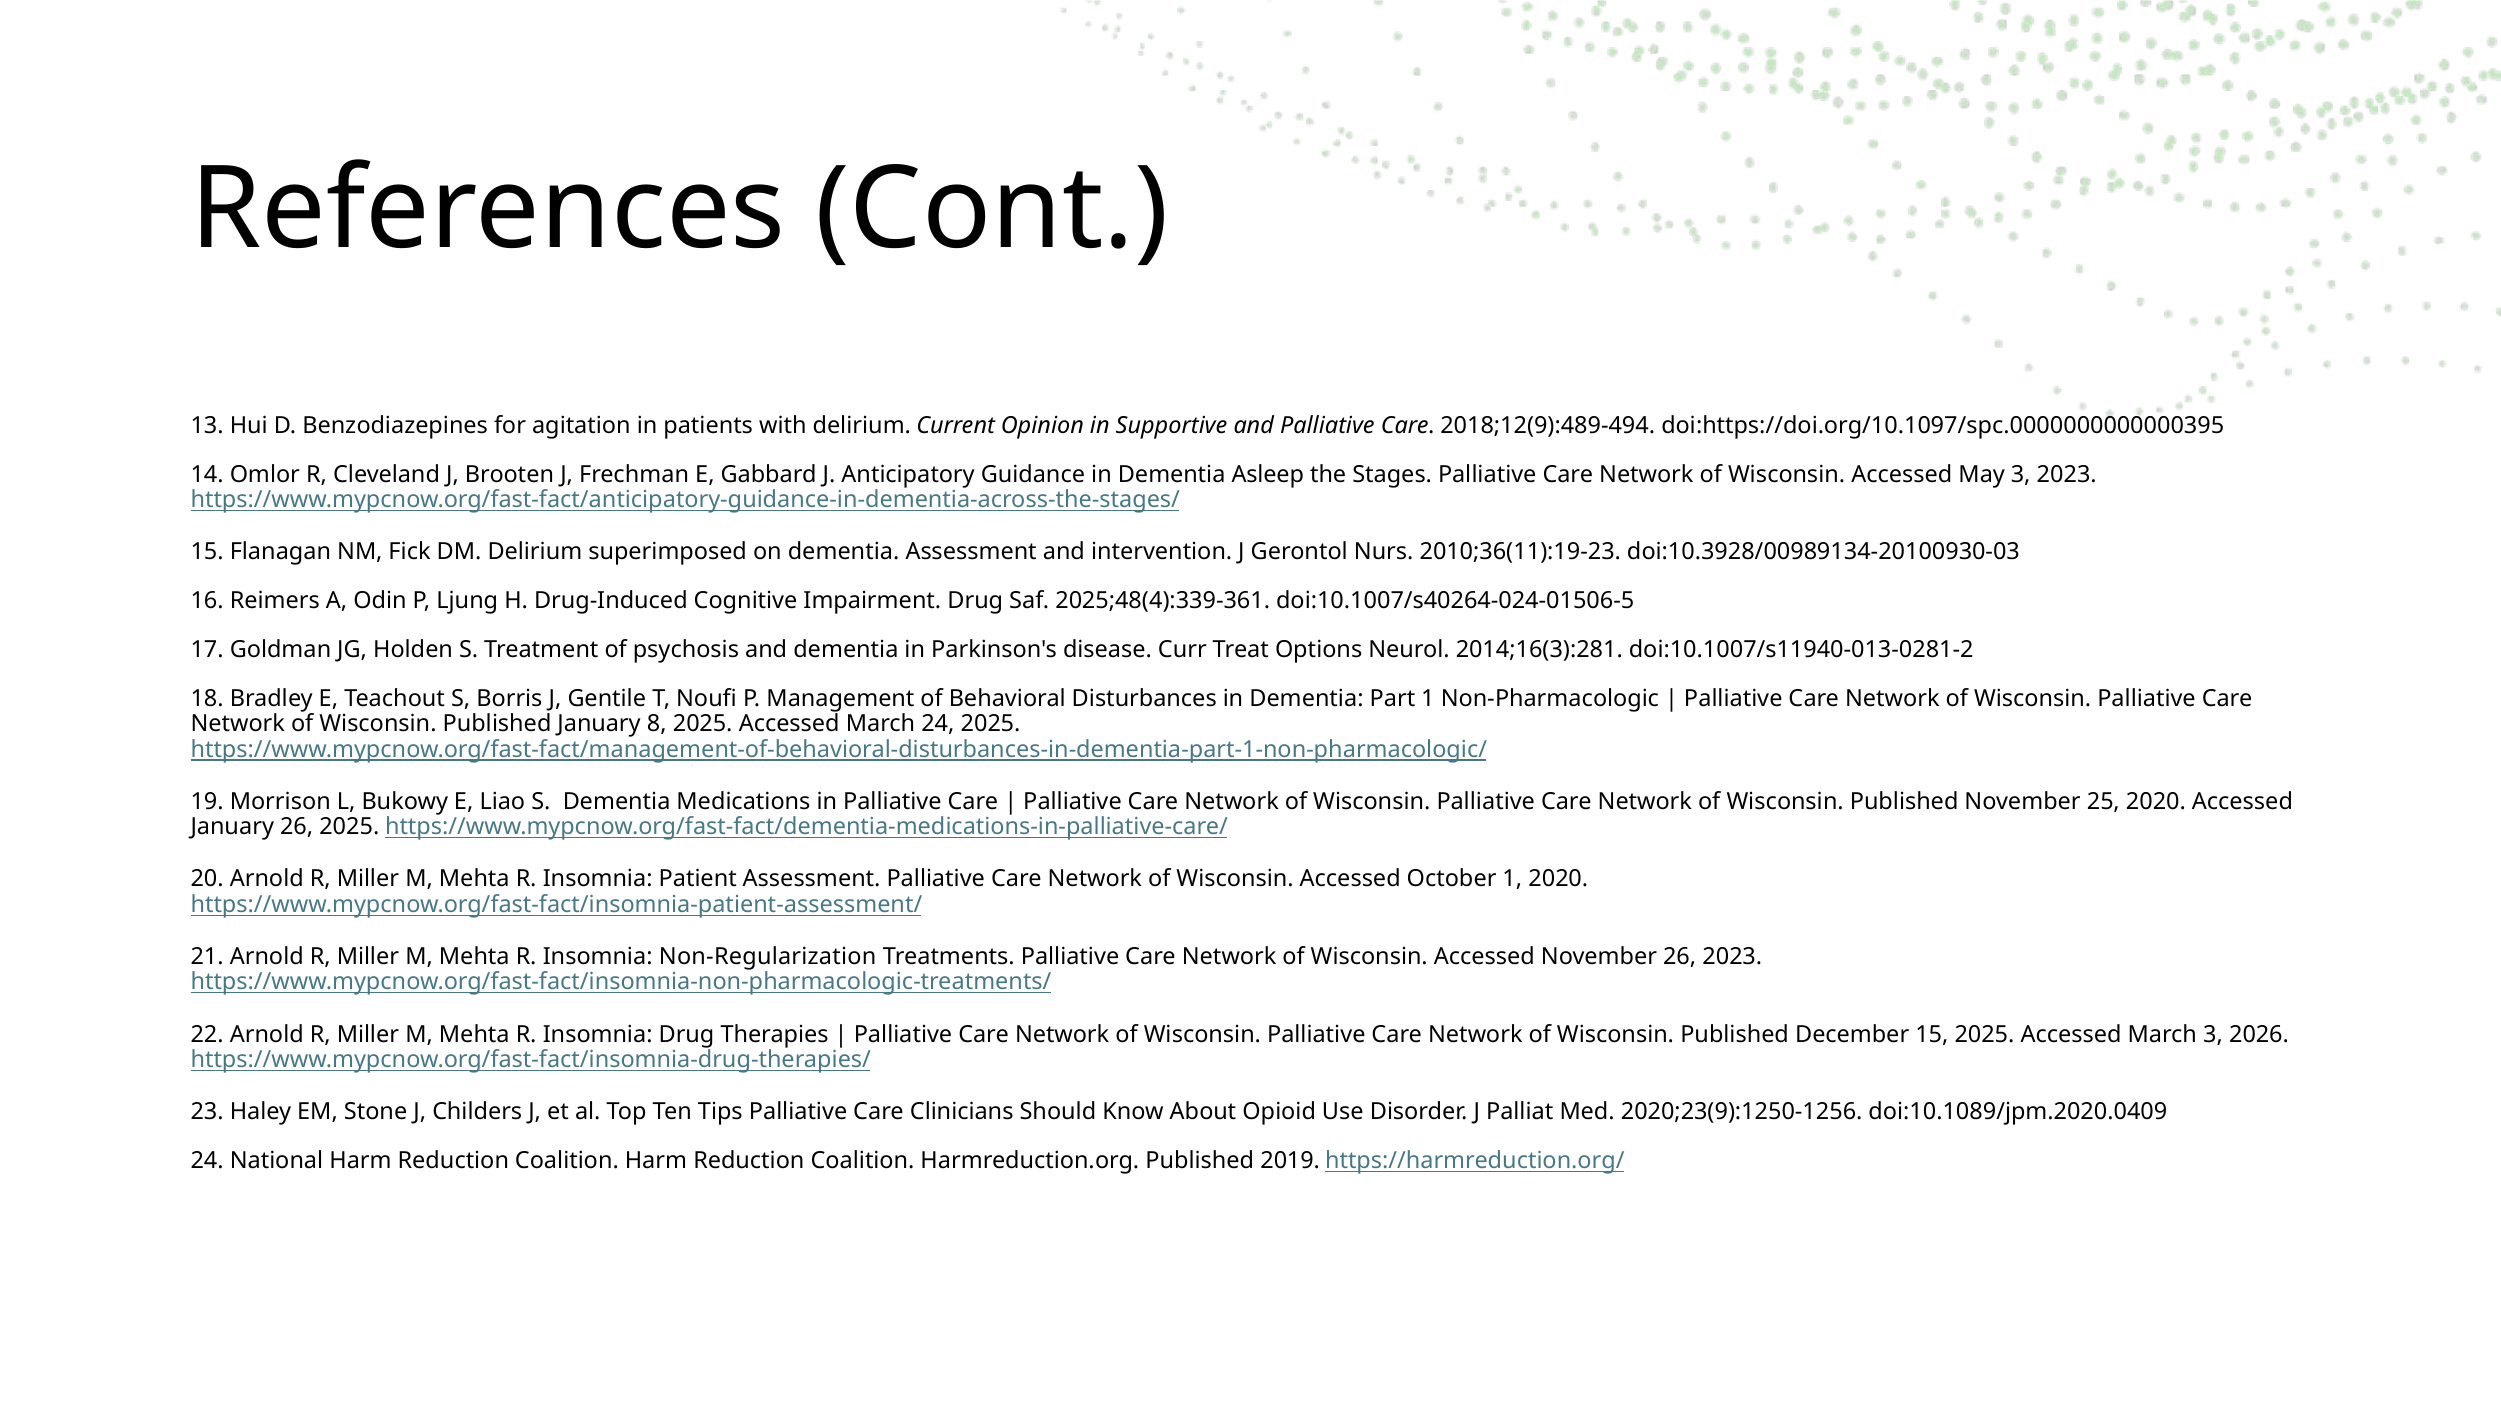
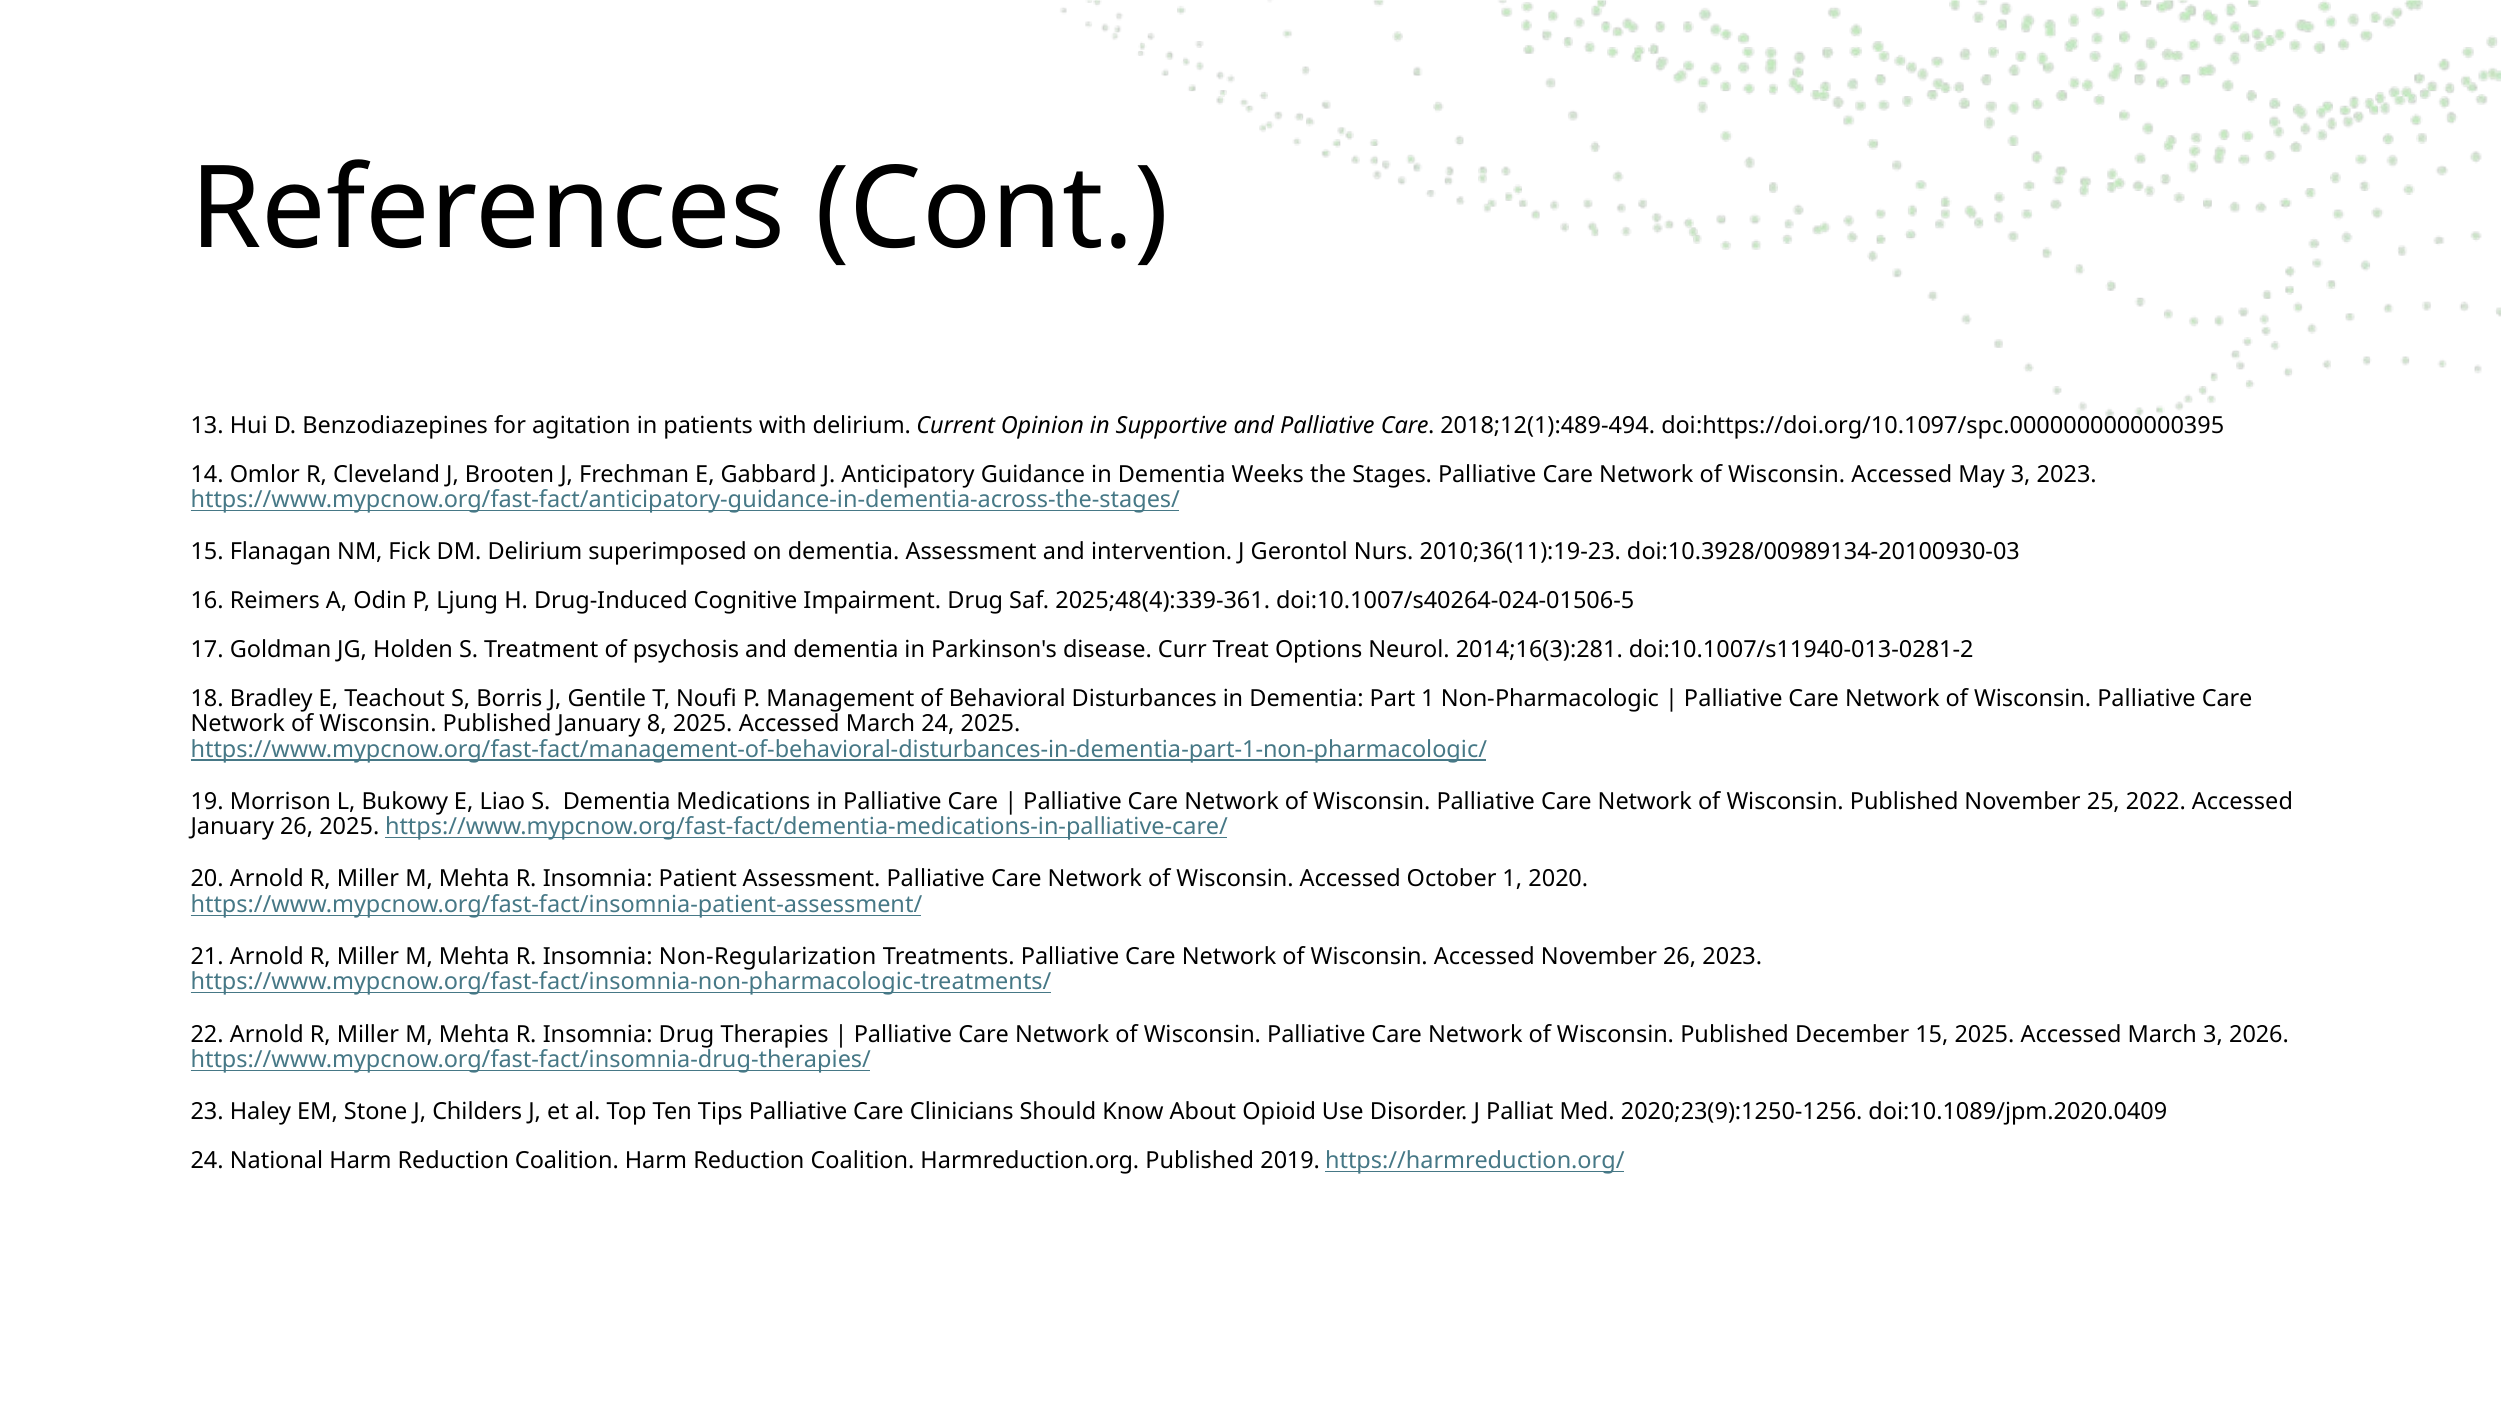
2018;12(9):489-494: 2018;12(9):489-494 -> 2018;12(1):489-494 (1548, 426)
Asleep: Asleep -> Weeks (1268, 475)
25 2020: 2020 -> 2022 (2156, 802)
